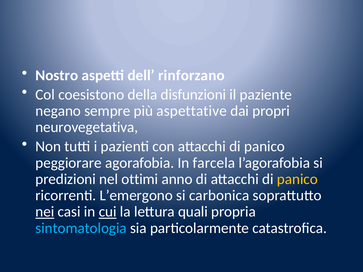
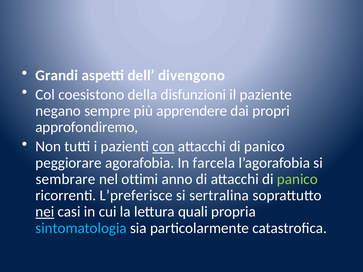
Nostro: Nostro -> Grandi (57, 75)
rinforzano: rinforzano -> divengono (191, 75)
aspettative: aspettative -> apprendere (192, 111)
neurovegetativa: neurovegetativa -> approfondiremo (87, 127)
con underline: none -> present (164, 147)
predizioni: predizioni -> sembrare (65, 179)
panico colour: yellow -> light green (297, 179)
L’emergono: L’emergono -> L’preferisce (136, 196)
carbonica: carbonica -> sertralina (219, 196)
cui underline: present -> none (108, 212)
